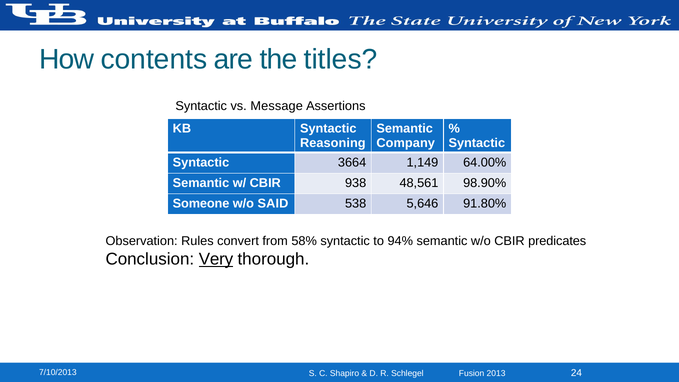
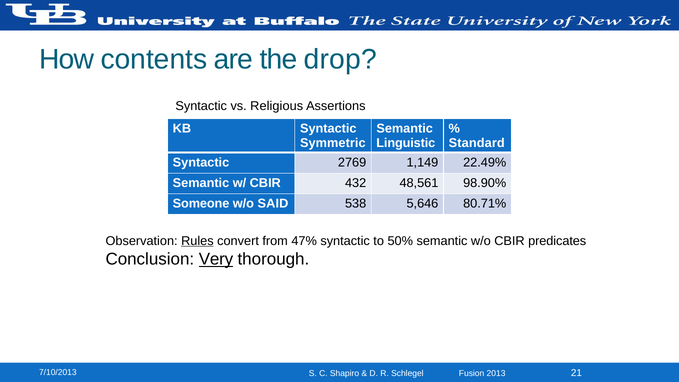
titles: titles -> drop (340, 59)
Message: Message -> Religious (277, 106)
Reasoning: Reasoning -> Symmetric (333, 143)
Company: Company -> Linguistic (406, 143)
Syntactic: Syntactic -> Standard (477, 143)
3664: 3664 -> 2769 (352, 162)
64.00%: 64.00% -> 22.49% (485, 162)
938: 938 -> 432 (356, 183)
91.80%: 91.80% -> 80.71% (485, 204)
Rules underline: none -> present (197, 241)
58%: 58% -> 47% (304, 241)
94%: 94% -> 50% (400, 241)
24: 24 -> 21 (576, 373)
